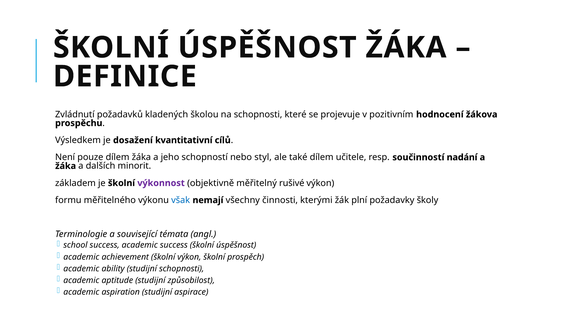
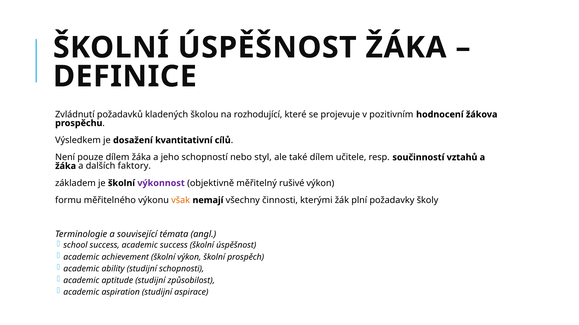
na schopnosti: schopnosti -> rozhodující (258, 115)
nadání: nadání -> vztahů (462, 158)
minorit: minorit -> faktory (134, 166)
však colour: blue -> orange (181, 201)
